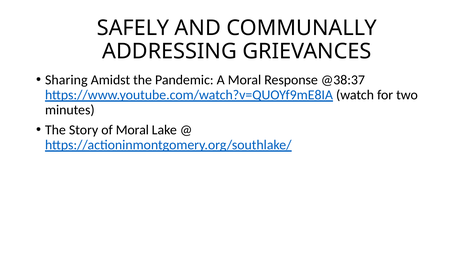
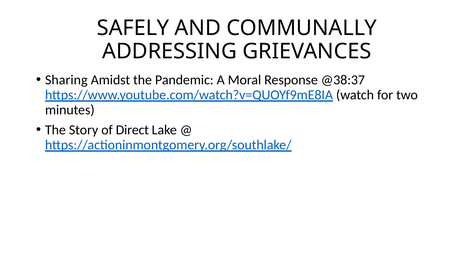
of Moral: Moral -> Direct (132, 130)
